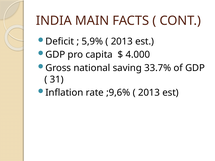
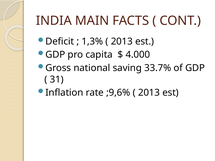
5,9%: 5,9% -> 1,3% (92, 42)
